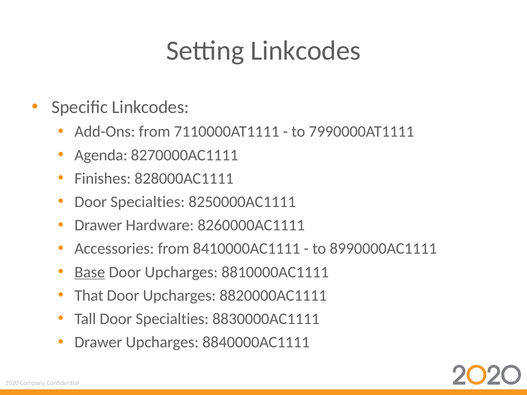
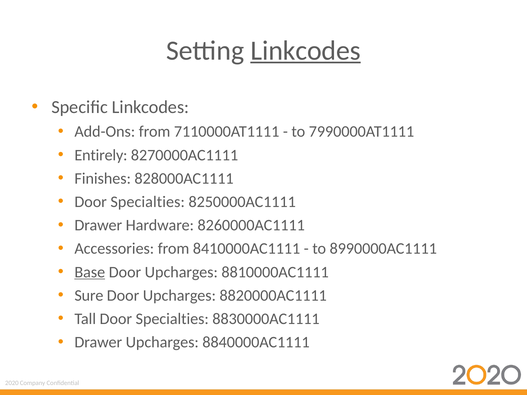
Linkcodes underline: none -> present (306, 51)
Agenda: Agenda -> Entirely (101, 155)
That: That -> Sure (89, 296)
